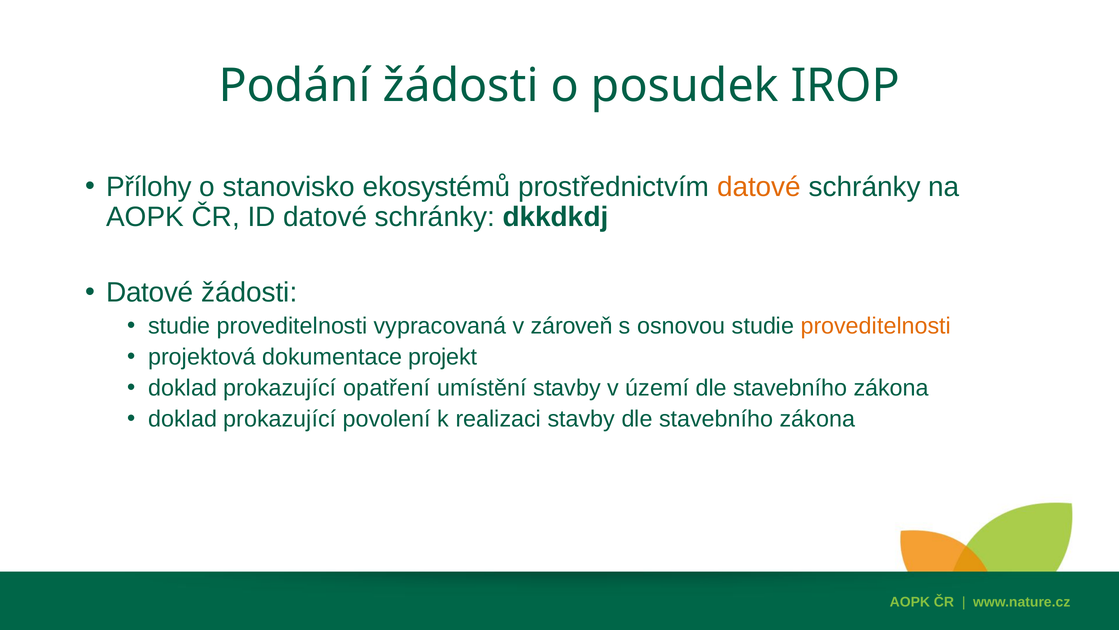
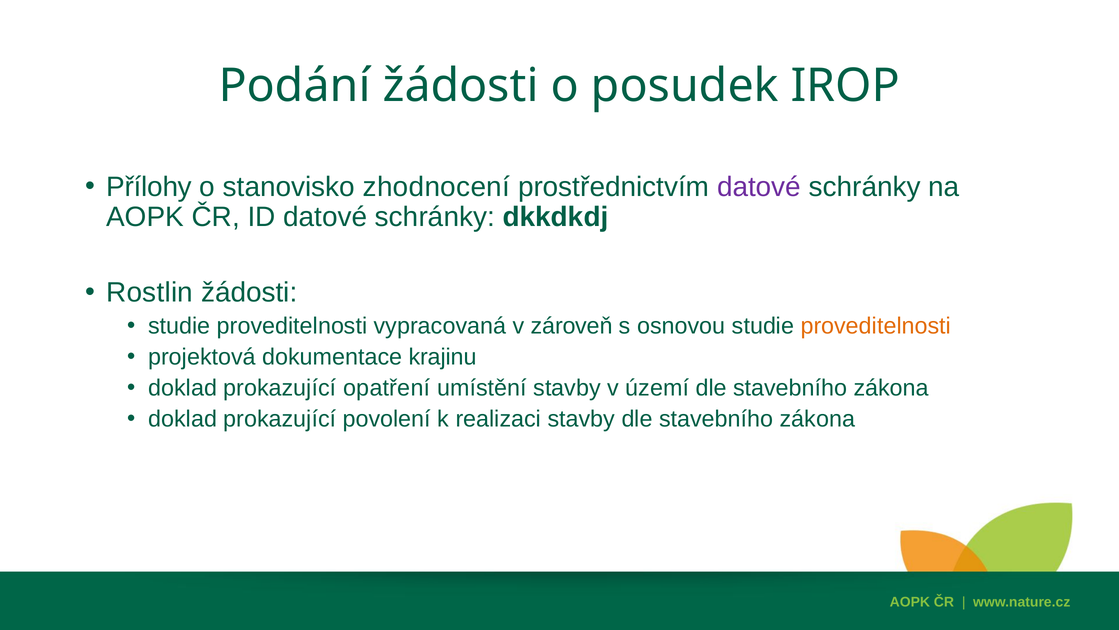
ekosystémů: ekosystémů -> zhodnocení (436, 187)
datové colour: orange -> purple (759, 187)
Datové: Datové -> Rostlin (150, 292)
projekt: projekt -> krajinu (443, 357)
